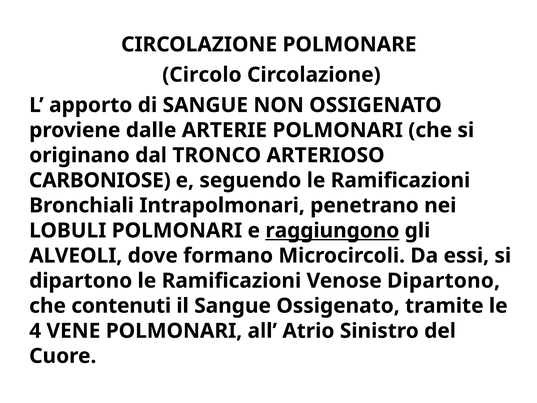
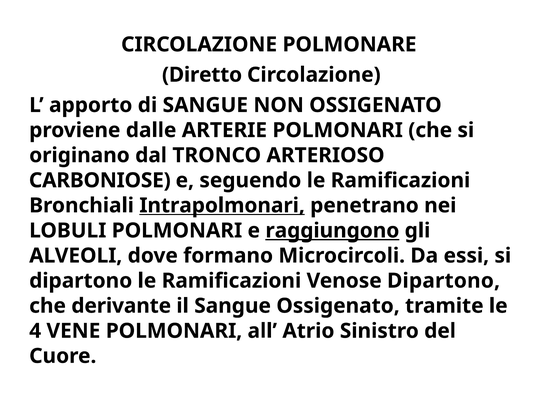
Circolo: Circolo -> Diretto (202, 75)
Intrapolmonari underline: none -> present (222, 205)
contenuti: contenuti -> derivante (121, 306)
